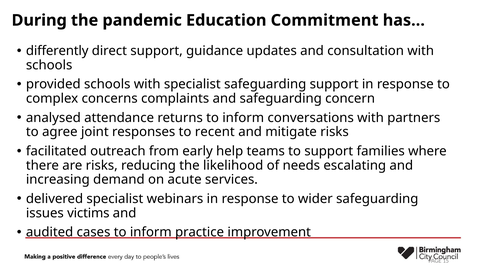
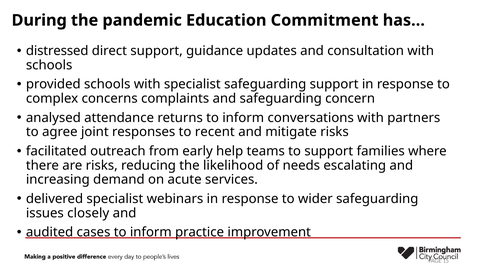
differently: differently -> distressed (57, 51)
victims: victims -> closely (88, 213)
